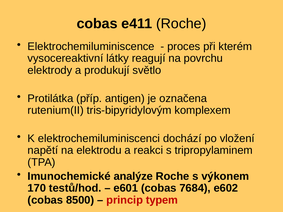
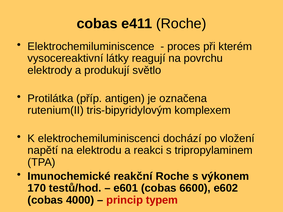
analýze: analýze -> reakční (133, 176)
7684: 7684 -> 6600 (195, 188)
8500: 8500 -> 4000 (80, 200)
